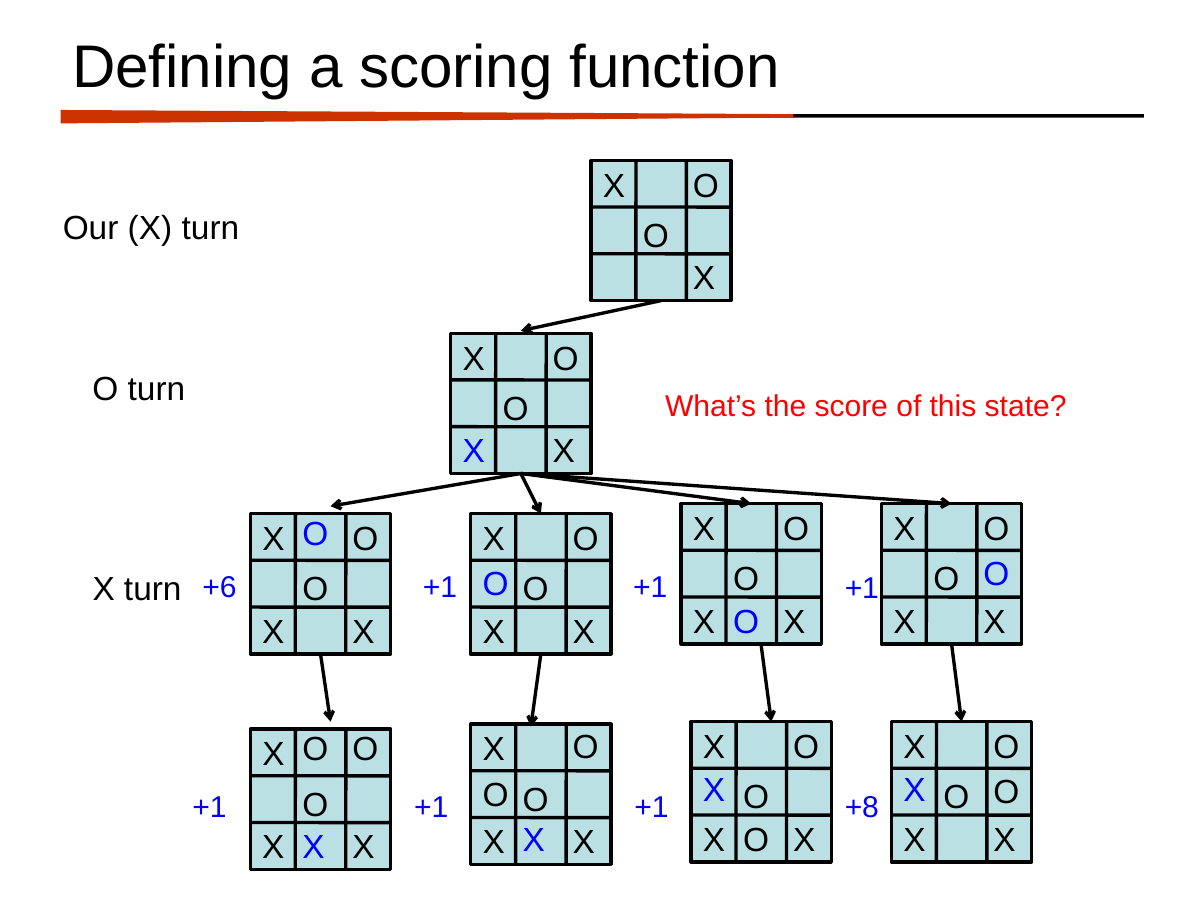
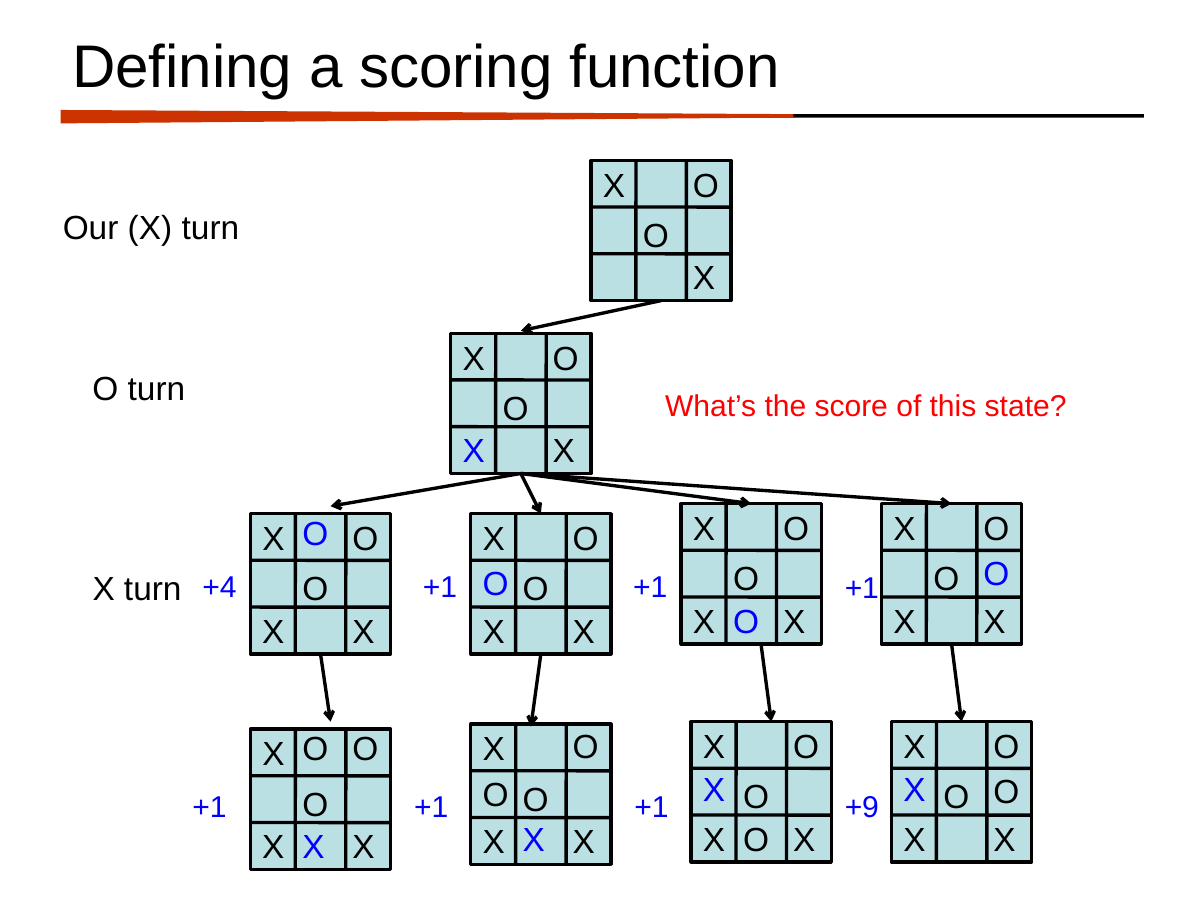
+6: +6 -> +4 (220, 587)
+8: +8 -> +9 (862, 807)
